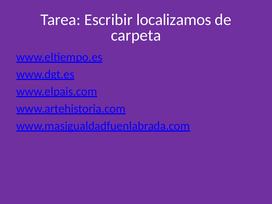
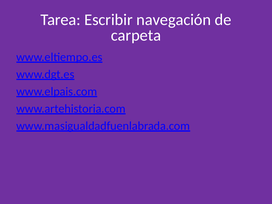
localizamos: localizamos -> navegación (174, 20)
